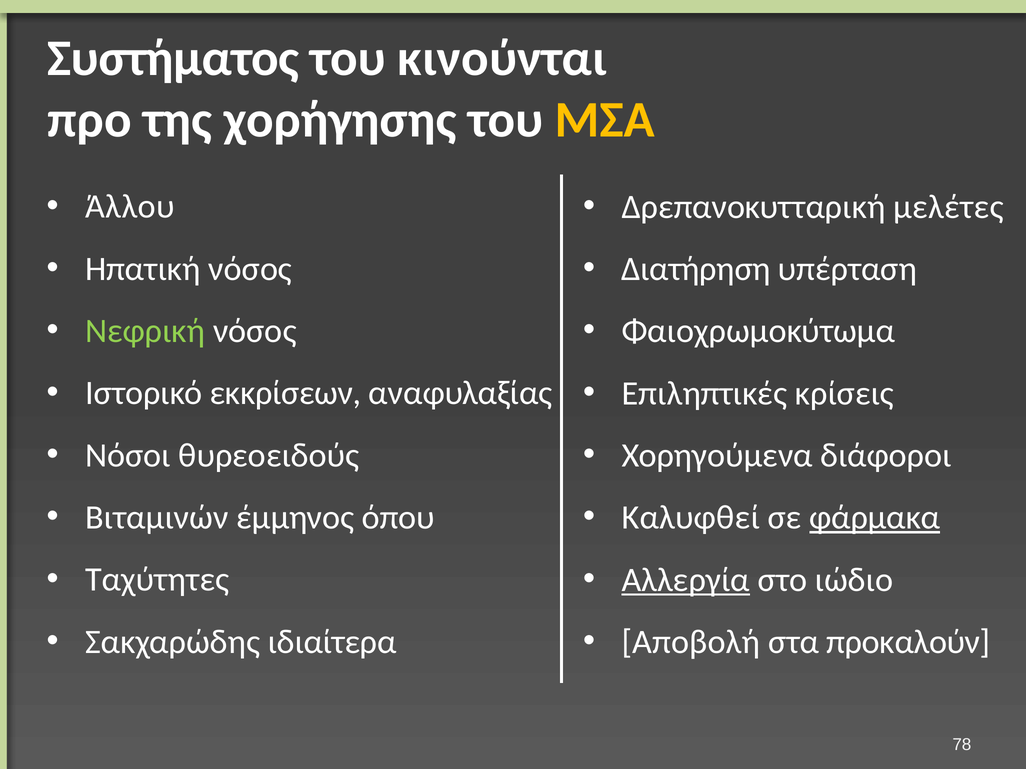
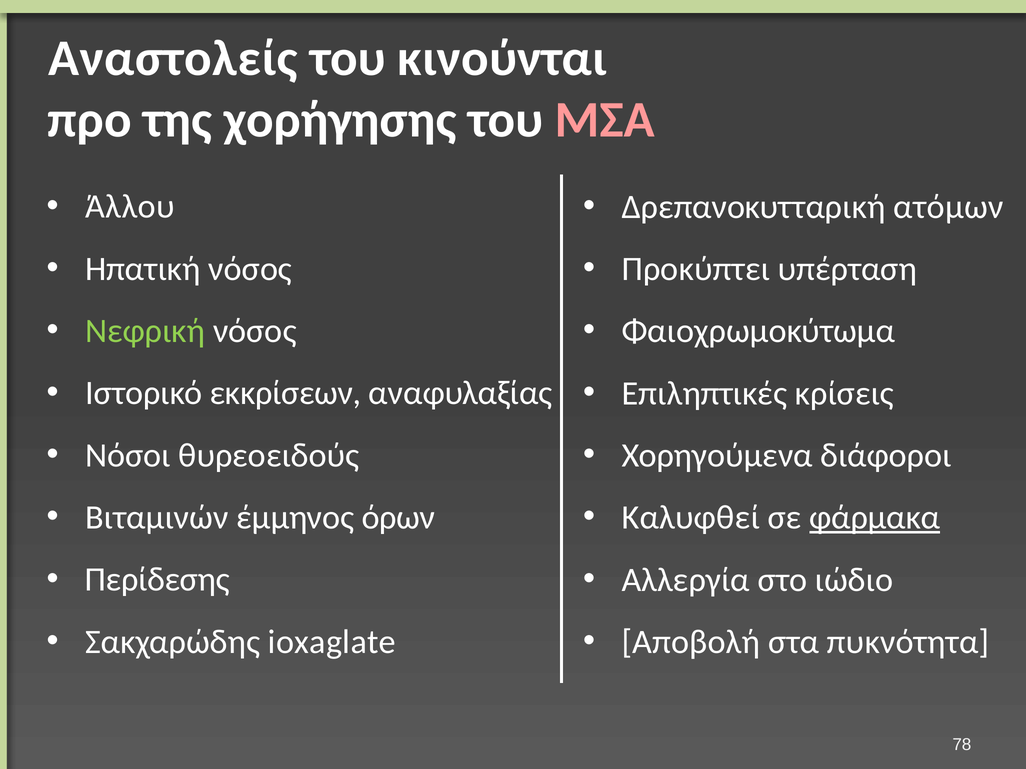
Συστήματος: Συστήματος -> Αναστολείς (173, 59)
ΜΣΑ colour: yellow -> pink (605, 120)
μελέτες: μελέτες -> ατόμων (949, 207)
Διατήρηση: Διατήρηση -> Προκύπτει (696, 269)
όπου: όπου -> όρων (398, 518)
Ταχύτητες: Ταχύτητες -> Περίδεσης (157, 580)
Αλλεργία underline: present -> none (686, 580)
ιδιαίτερα: ιδιαίτερα -> ioxaglate (332, 642)
προκαλούν: προκαλούν -> πυκνότητα (908, 642)
